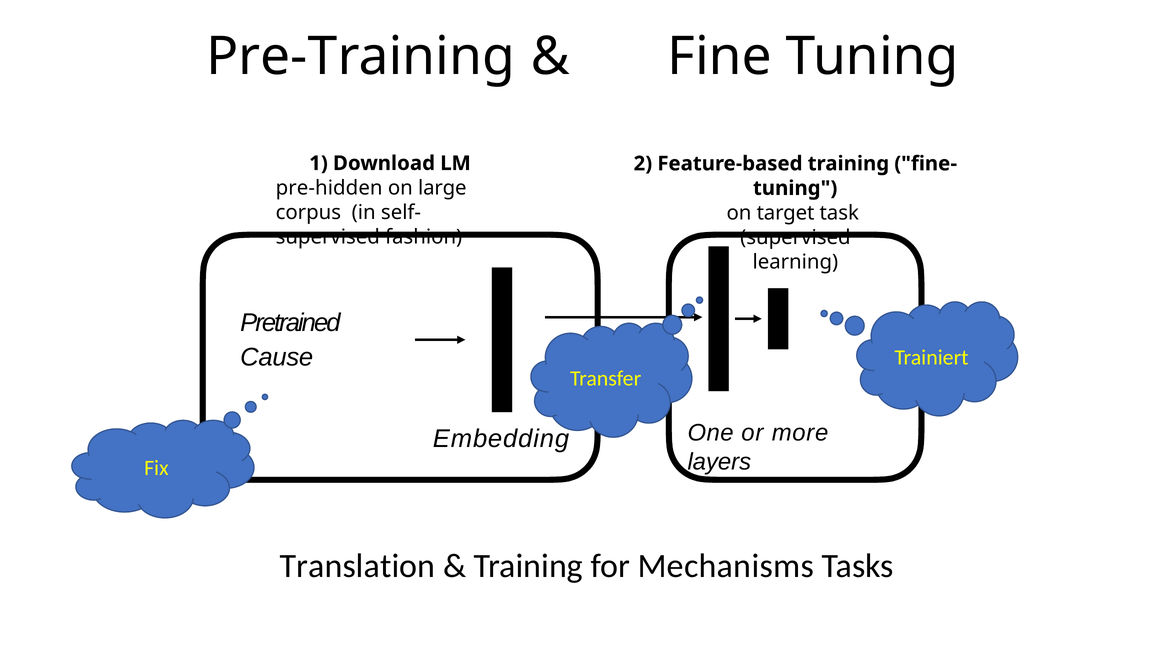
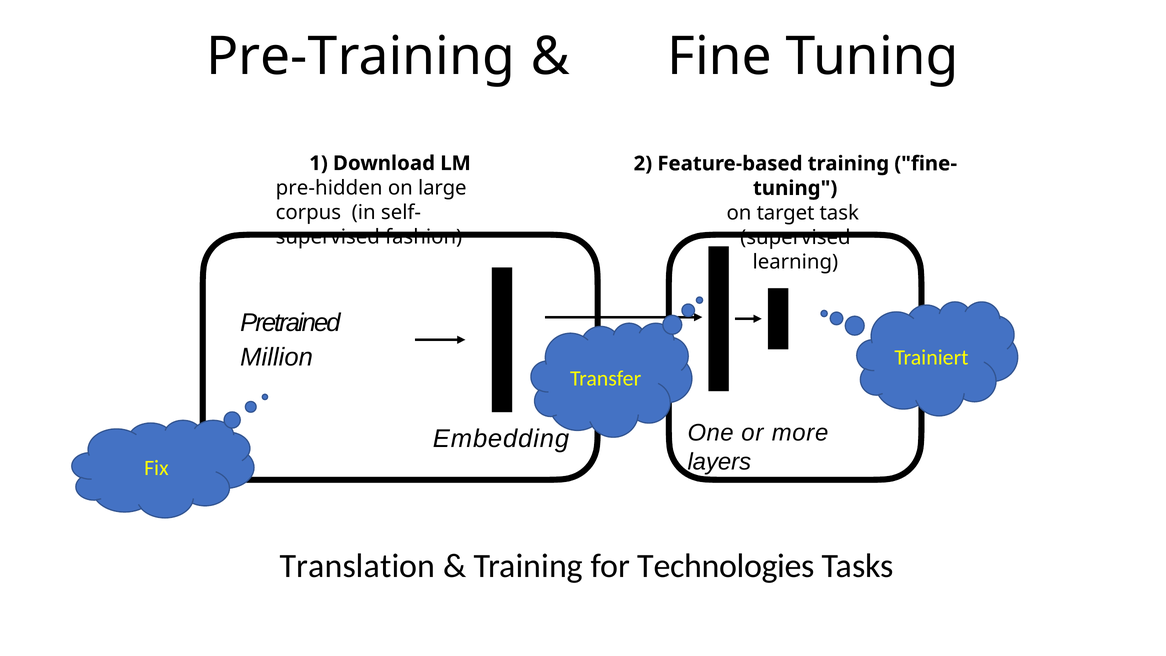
Cause: Cause -> Million (277, 357)
Mechanisms: Mechanisms -> Technologies (726, 566)
